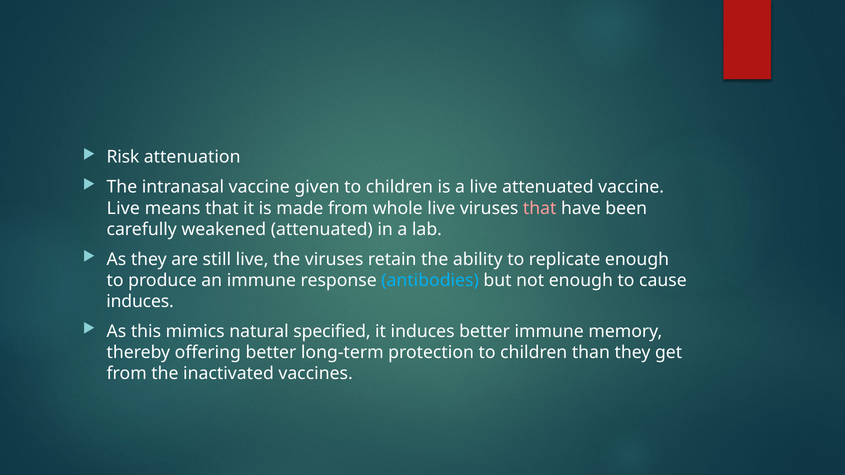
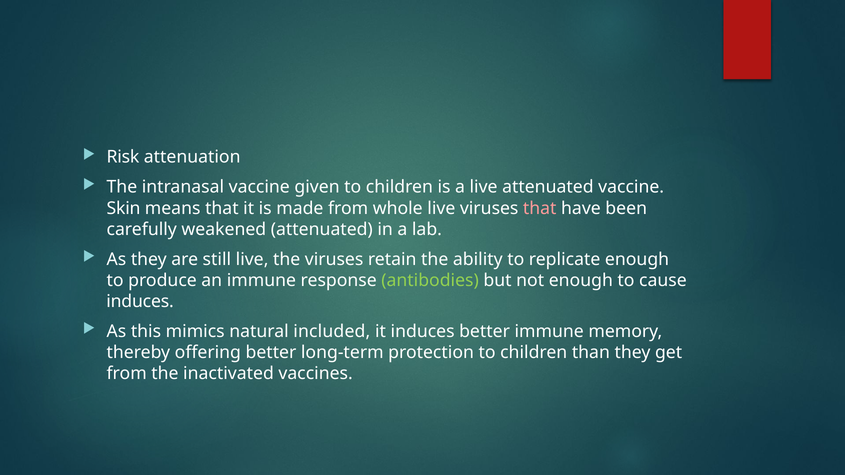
Live: Live -> Skin (124, 208)
antibodies colour: light blue -> light green (430, 281)
specified: specified -> included (332, 332)
